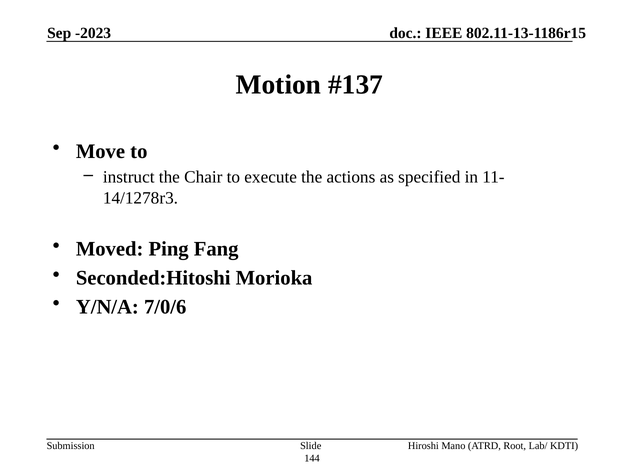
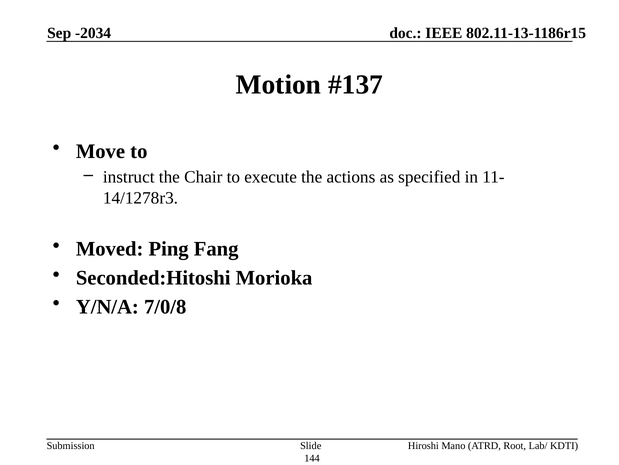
-2023: -2023 -> -2034 (93, 33)
7/0/6: 7/0/6 -> 7/0/8 (165, 306)
